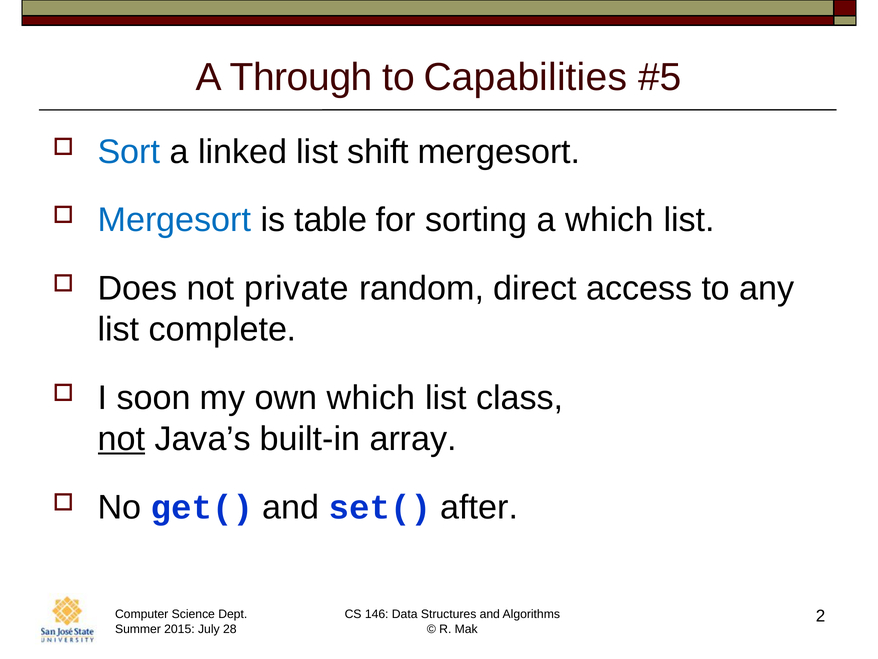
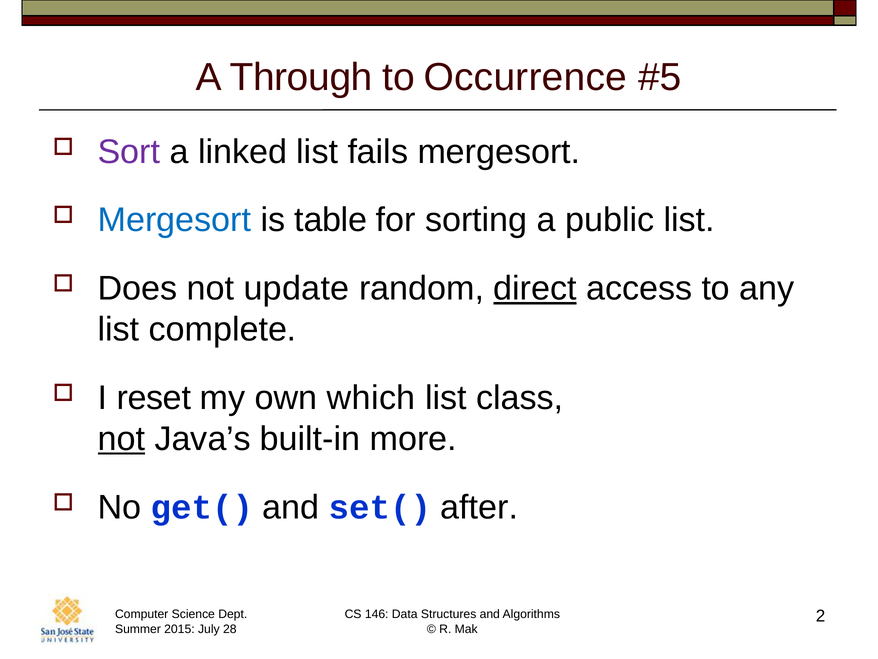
Capabilities: Capabilities -> Occurrence (525, 77)
Sort colour: blue -> purple (129, 152)
shift: shift -> fails (378, 152)
a which: which -> public (610, 220)
private: private -> update (296, 288)
direct underline: none -> present (535, 288)
soon: soon -> reset (154, 398)
array: array -> more (413, 439)
